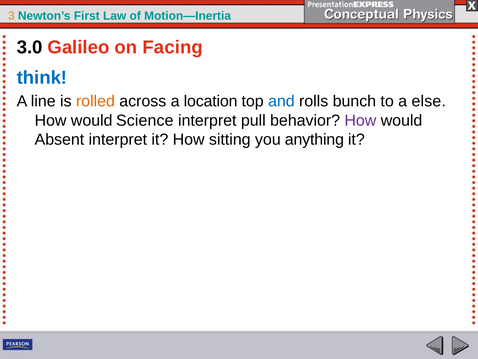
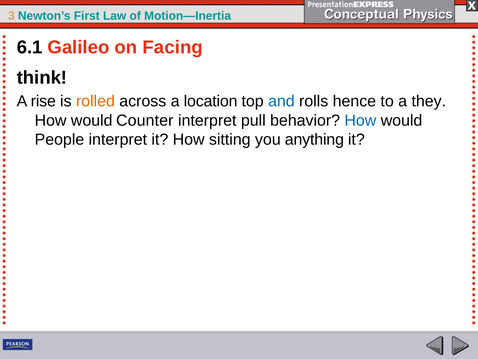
3.0: 3.0 -> 6.1 (30, 47)
think colour: blue -> black (42, 77)
line: line -> rise (43, 101)
bunch: bunch -> hence (354, 101)
else: else -> they (429, 101)
Science: Science -> Counter (145, 120)
How colour: purple -> blue (360, 120)
Absent: Absent -> People (59, 139)
